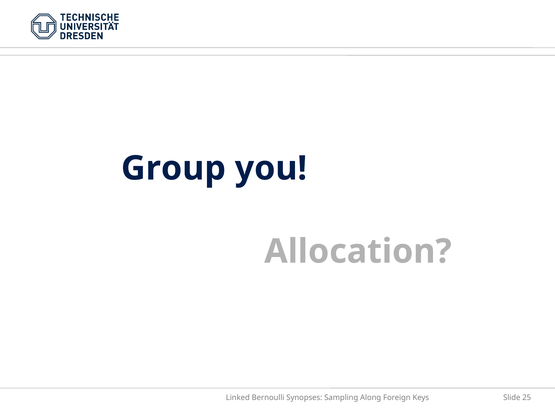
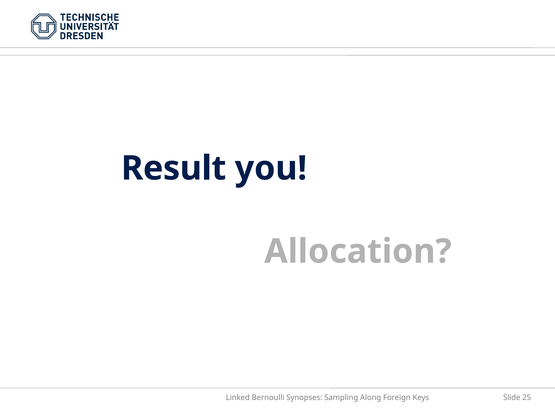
Group: Group -> Result (174, 168)
